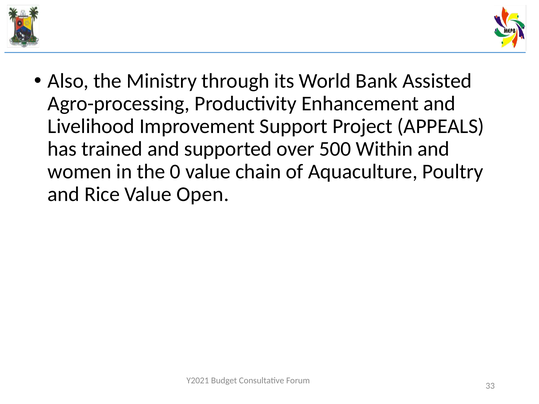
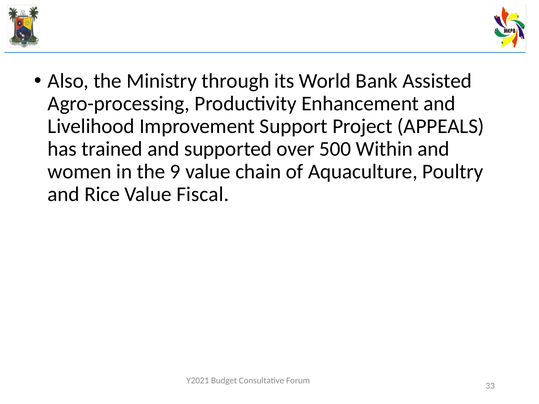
0: 0 -> 9 (175, 172)
Open: Open -> Fiscal (203, 194)
